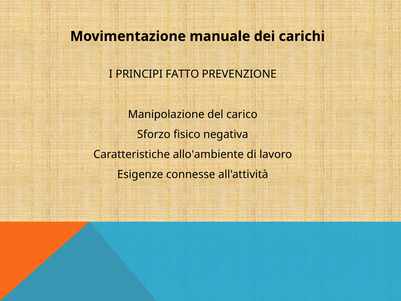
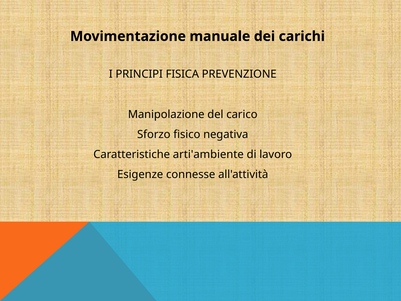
FATTO: FATTO -> FISICA (182, 74)
allo'ambiente: allo'ambiente -> arti'ambiente (208, 154)
